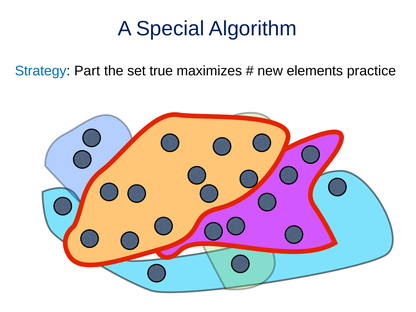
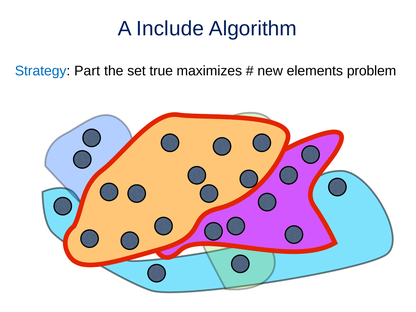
Special: Special -> Include (170, 28)
practice: practice -> problem (372, 71)
